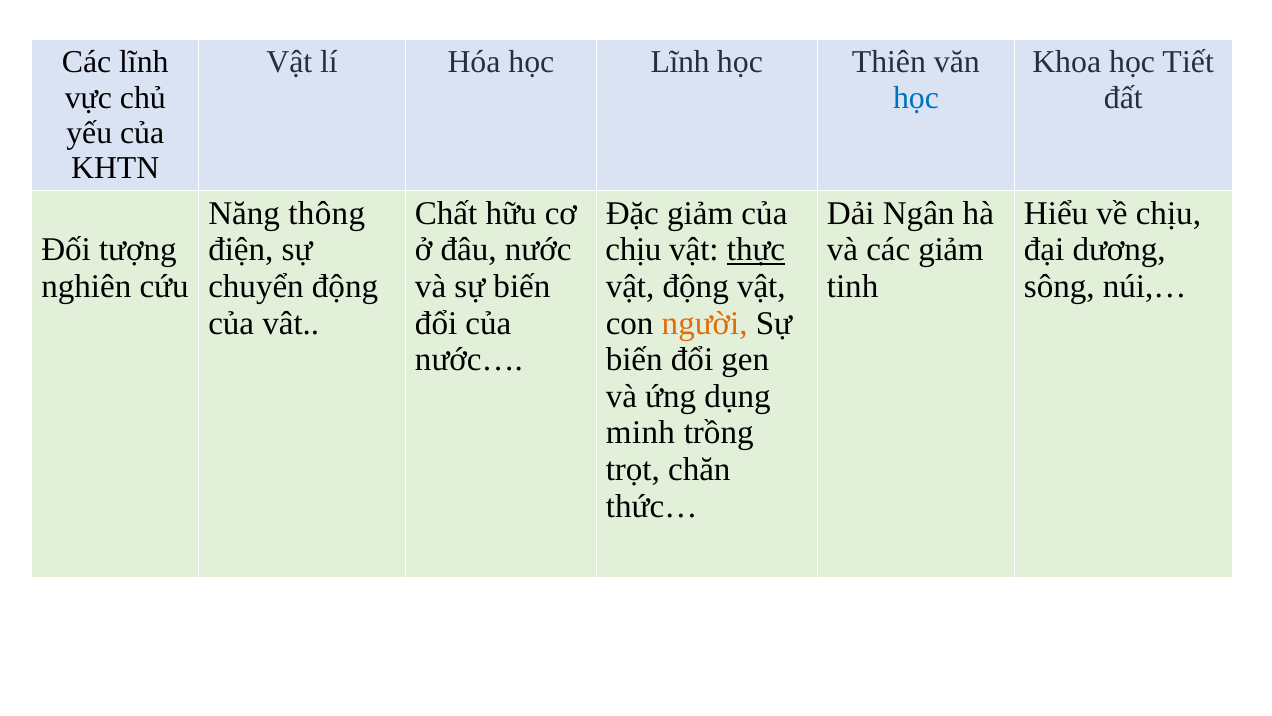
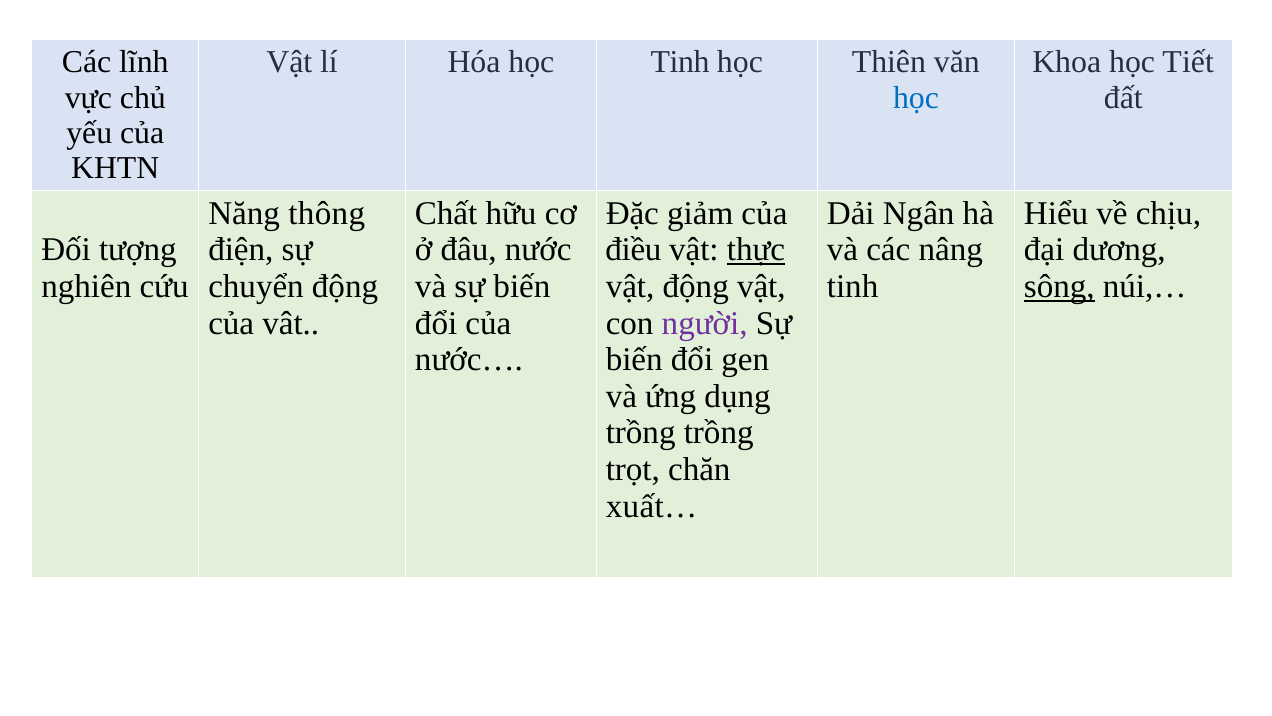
học Lĩnh: Lĩnh -> Tinh (680, 62)
chịu: chịu -> điều (633, 250)
các giảm: giảm -> nâng (951, 250)
sông underline: none -> present (1059, 286)
người colour: orange -> purple (705, 323)
minh: minh -> trồng (641, 433)
thức…: thức… -> xuất… (652, 506)
